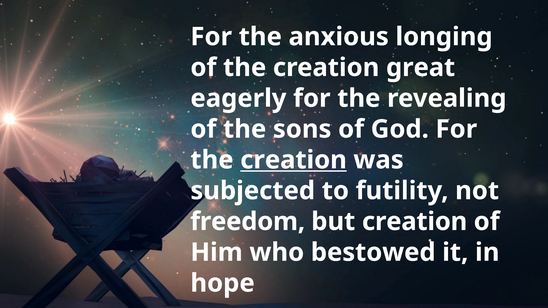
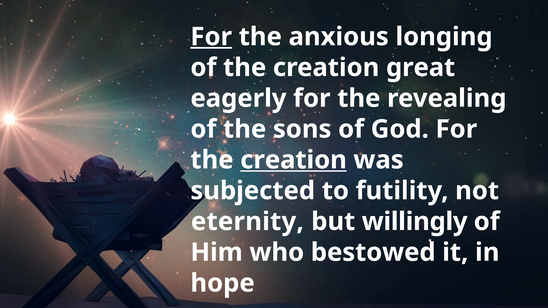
For underline: none -> present (211, 37)
freedom: freedom -> eternity (247, 222)
but creation: creation -> willingly (415, 222)
